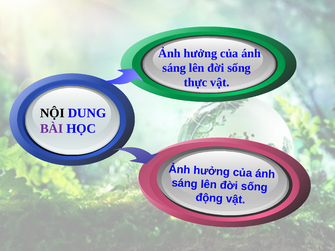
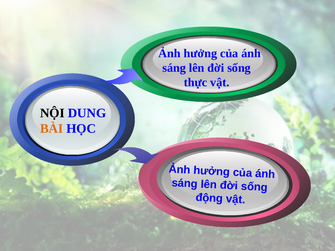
BÀI colour: purple -> orange (52, 129)
